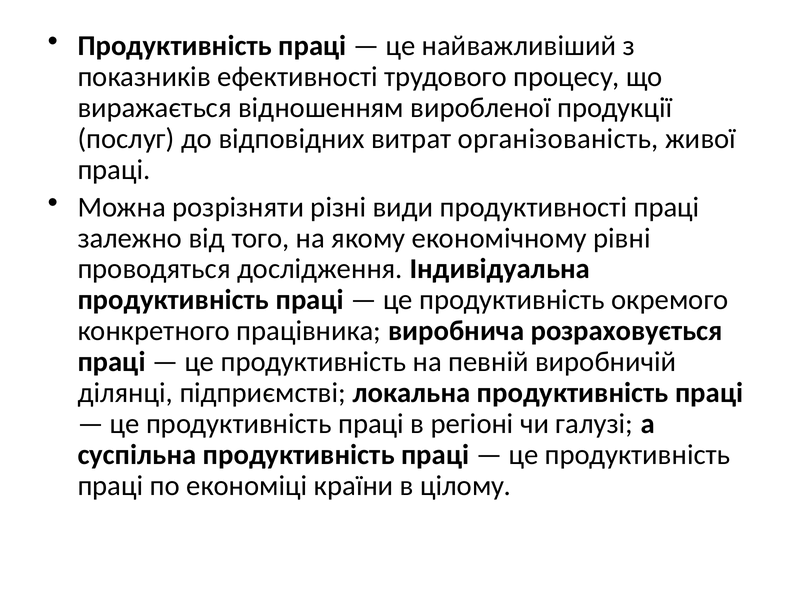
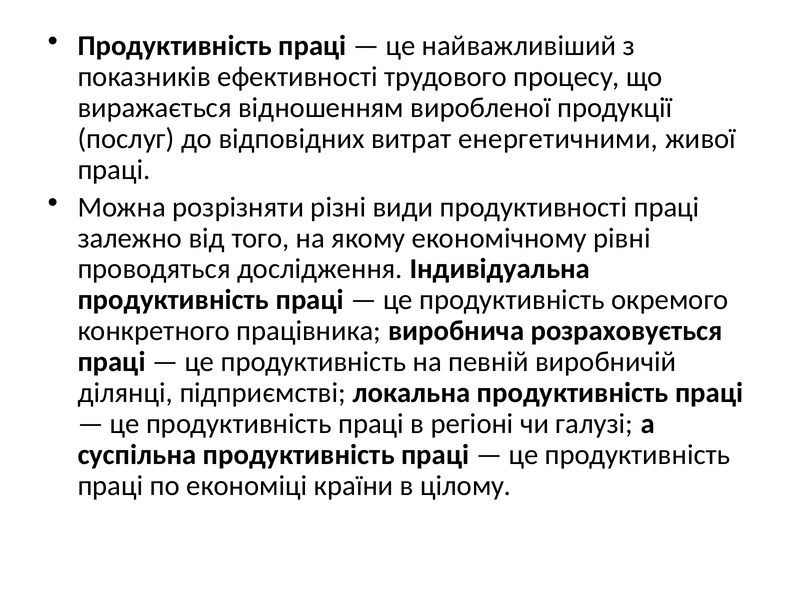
організованість: організованість -> енергетичними (558, 139)
